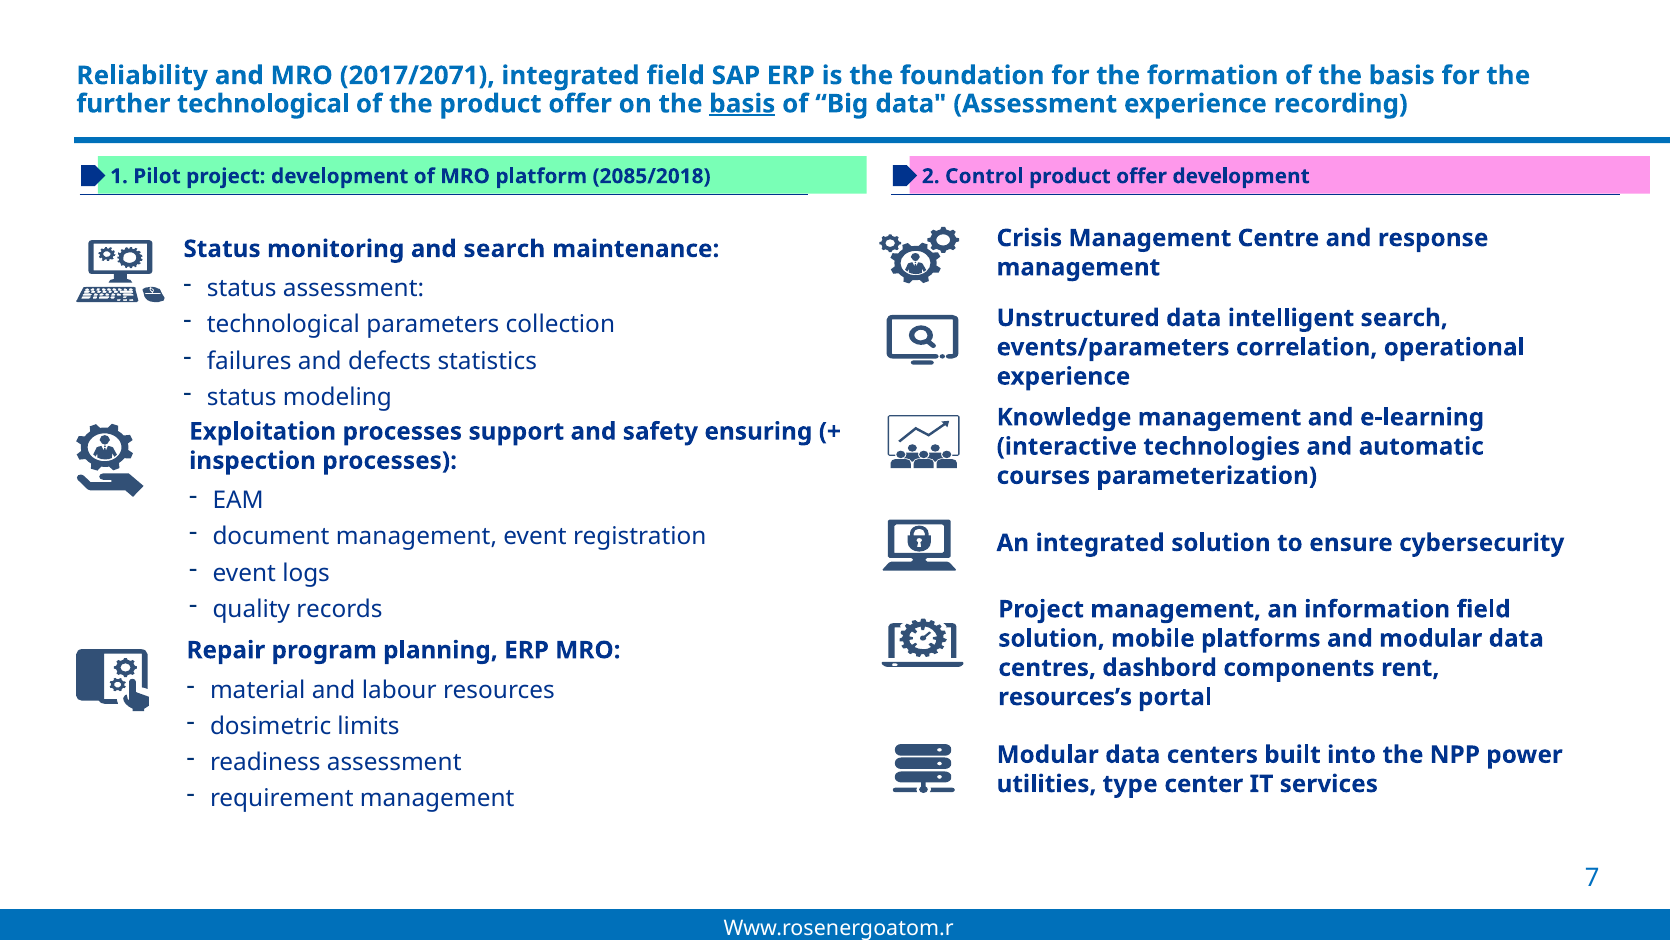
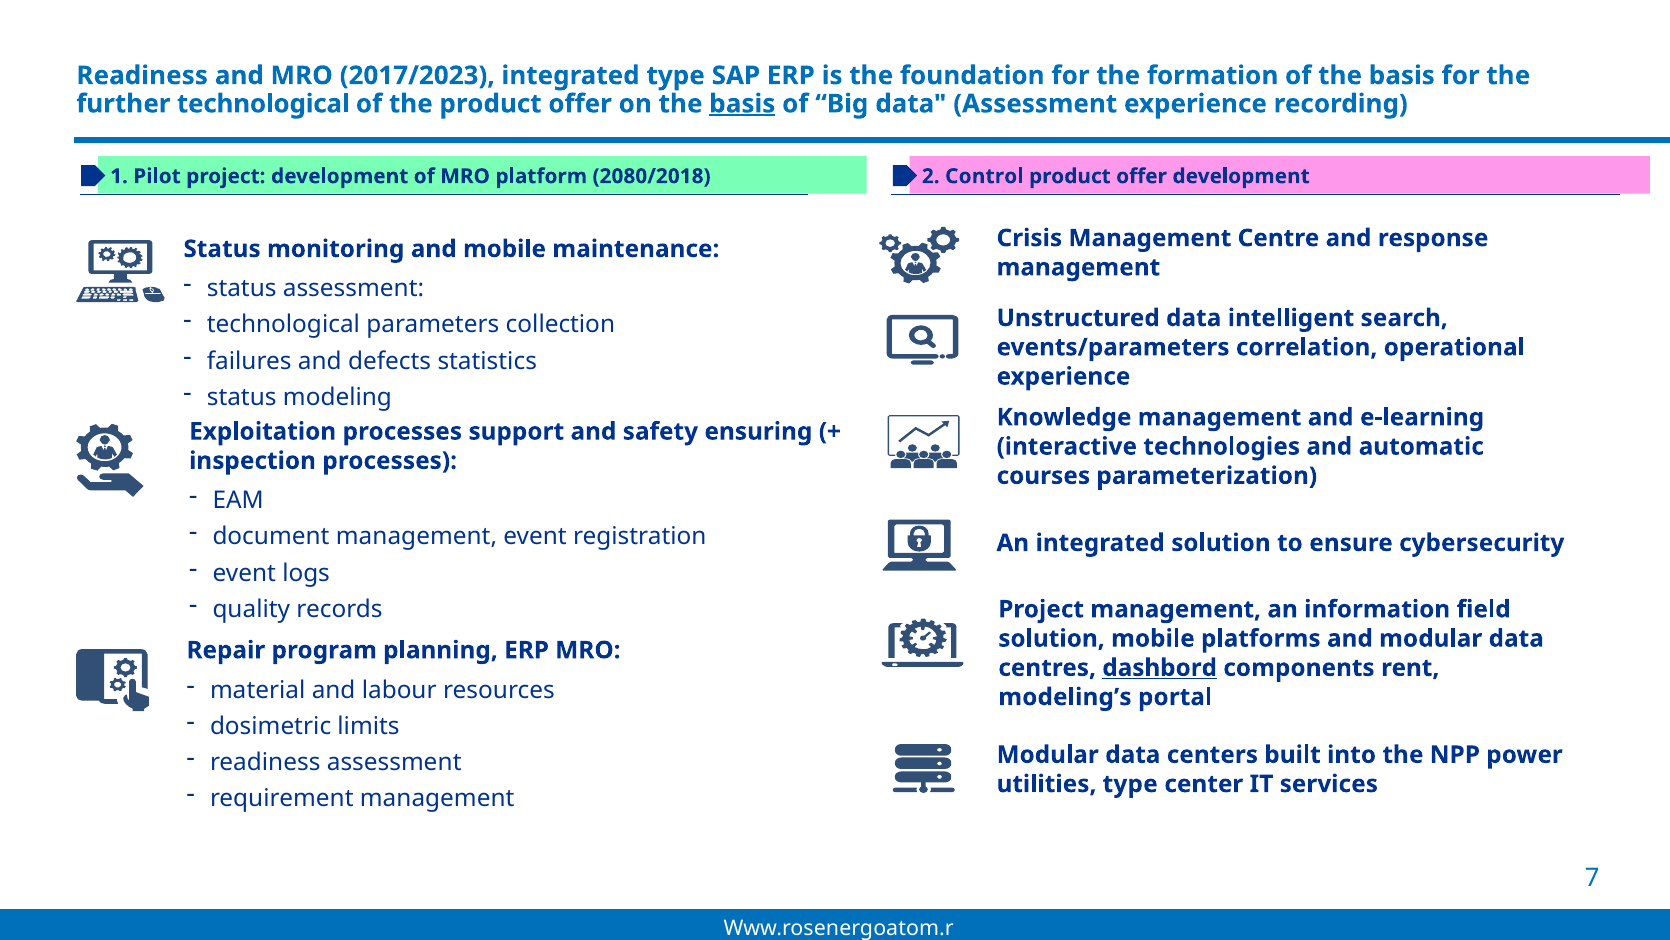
Reliability: Reliability -> Readiness (142, 76)
2017/2071: 2017/2071 -> 2017/2023 (417, 76)
integrated field: field -> type (676, 76)
2085/2018: 2085/2018 -> 2080/2018 (652, 176)
and search: search -> mobile (504, 249)
dashbord underline: none -> present (1160, 667)
resources’s: resources’s -> modeling’s (1065, 697)
